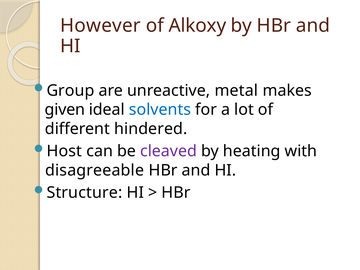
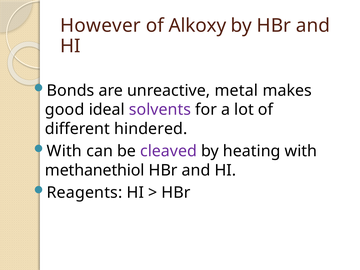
Group: Group -> Bonds (70, 90)
given: given -> good (65, 110)
solvents colour: blue -> purple (160, 110)
Host: Host -> With (64, 151)
disagreeable: disagreeable -> methanethiol (95, 170)
Structure: Structure -> Reagents (84, 193)
